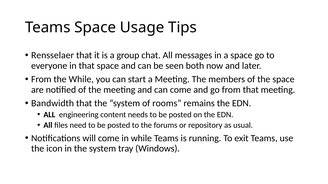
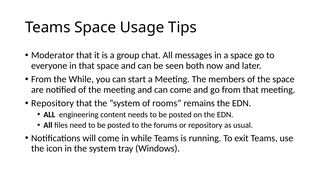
Rensselaer: Rensselaer -> Moderator (53, 55)
Bandwidth: Bandwidth -> Repository (53, 104)
